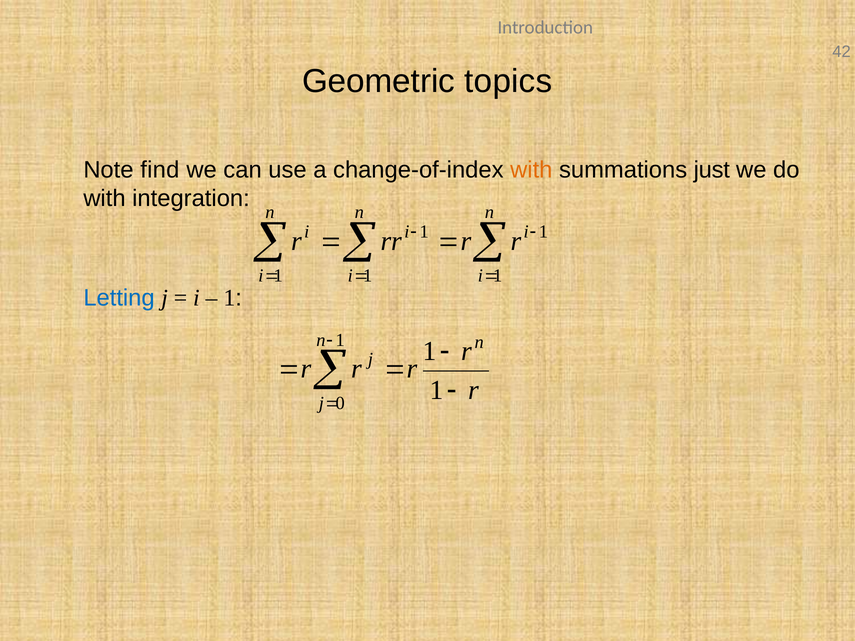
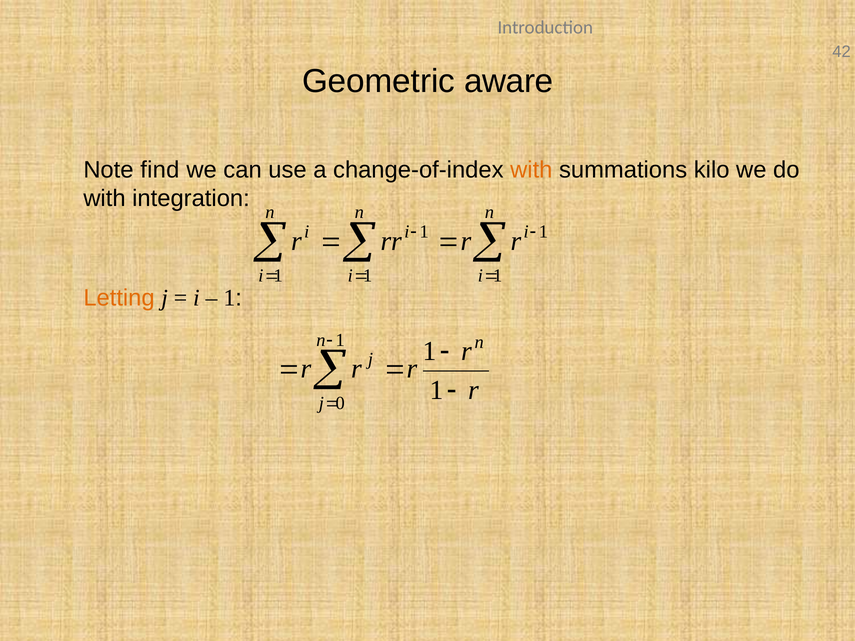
topics: topics -> aware (509, 81)
just: just -> kilo (712, 170)
Letting colour: blue -> orange (119, 298)
